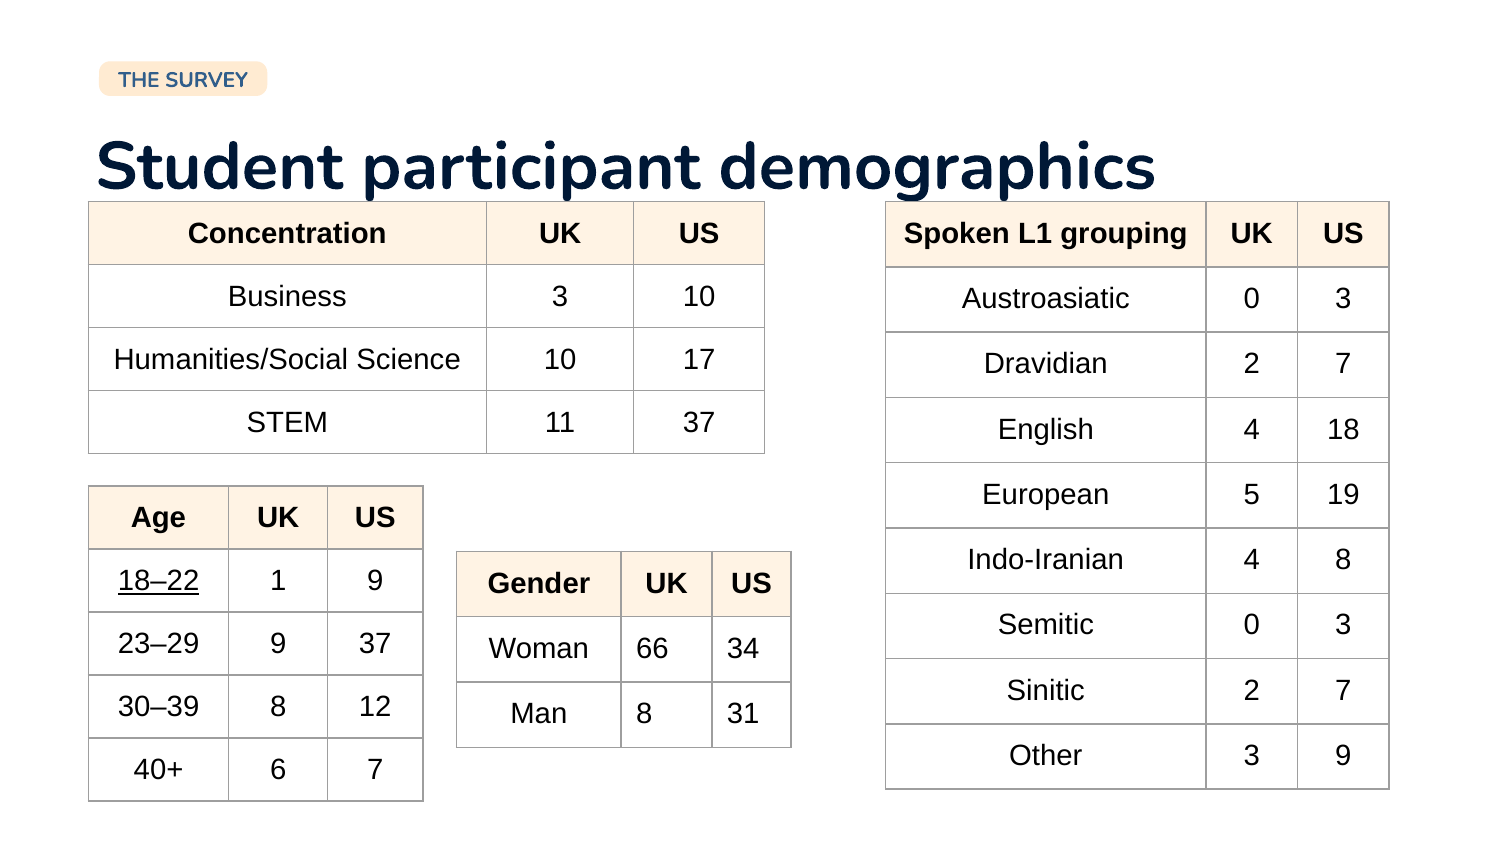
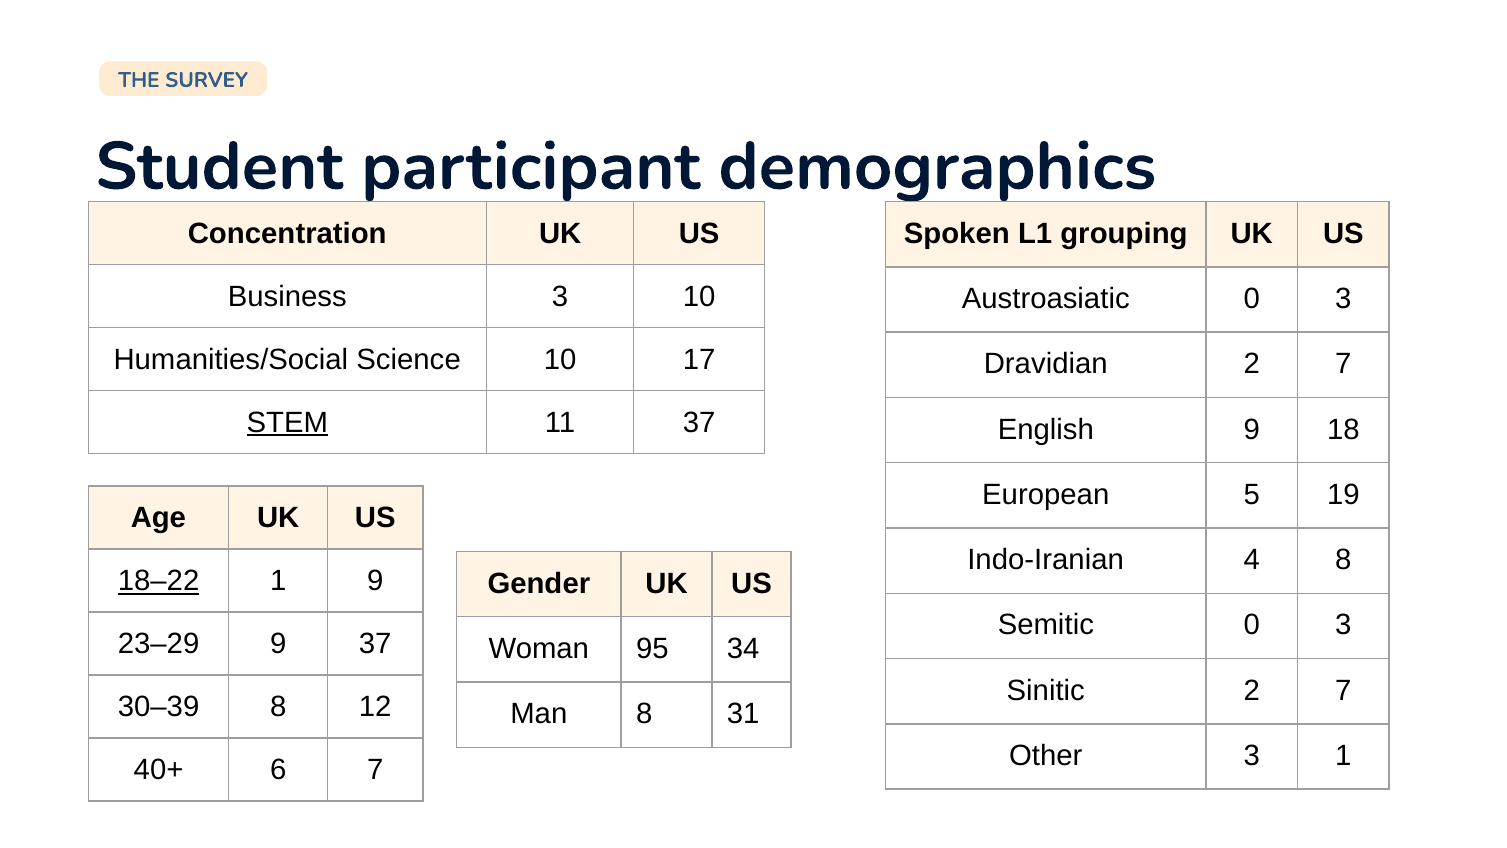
STEM underline: none -> present (287, 422)
English 4: 4 -> 9 (1252, 429)
66: 66 -> 95 (652, 648)
3 9: 9 -> 1 (1343, 756)
